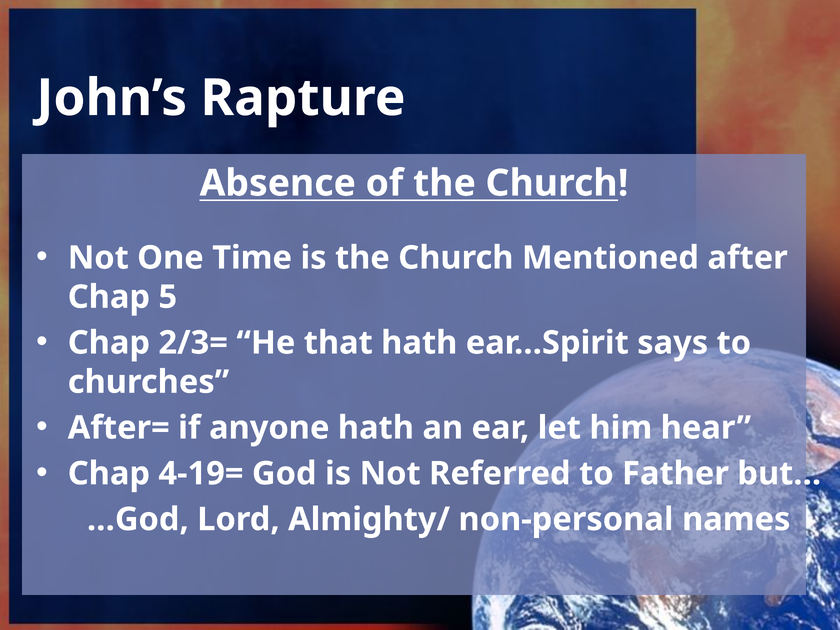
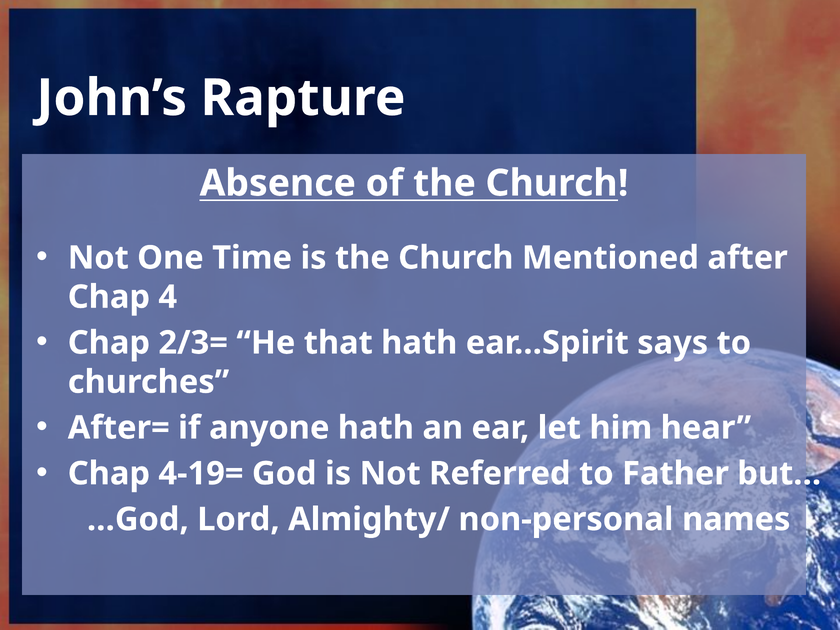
5: 5 -> 4 (168, 297)
